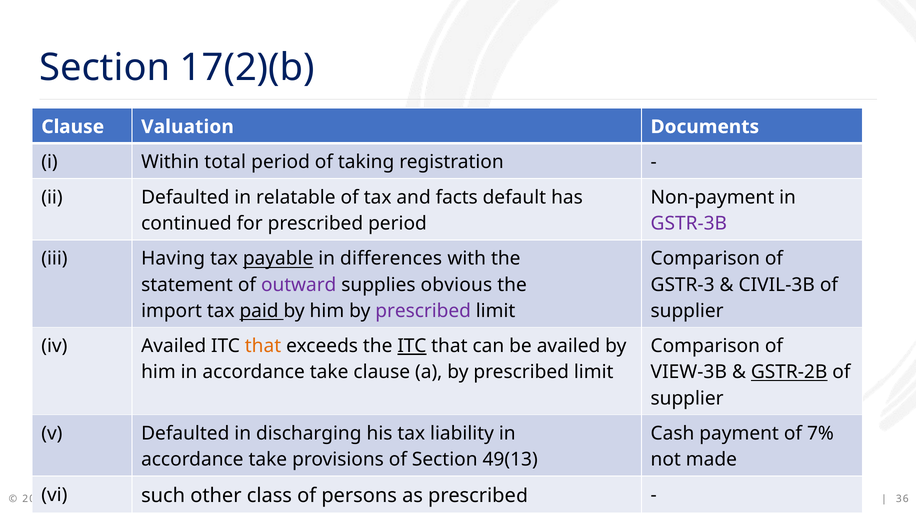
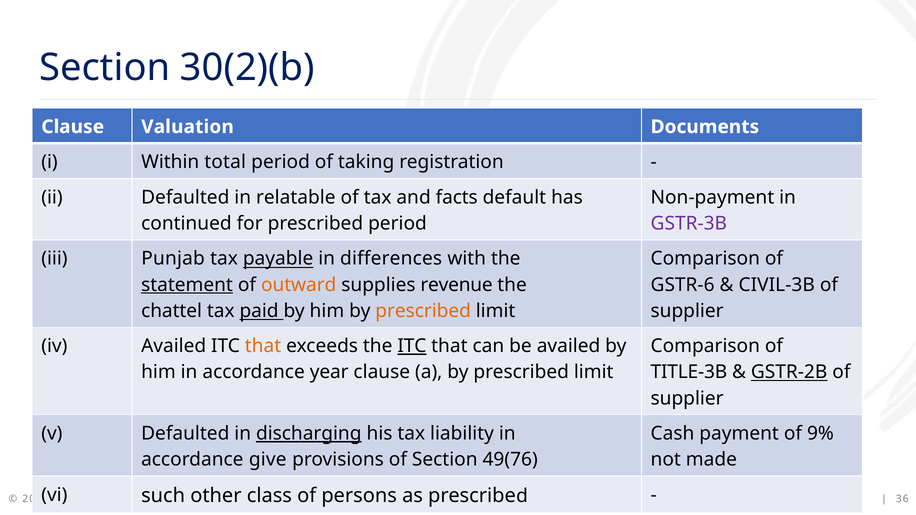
17(2)(b: 17(2)(b -> 30(2)(b (247, 68)
Having: Having -> Punjab (173, 259)
statement underline: none -> present (187, 285)
outward colour: purple -> orange (299, 285)
obvious: obvious -> revenue (457, 285)
GSTR-3: GSTR-3 -> GSTR-6 (683, 285)
import: import -> chattel (172, 311)
prescribed colour: purple -> orange (423, 311)
him in accordance take: take -> year (329, 372)
VIEW-3B: VIEW-3B -> TITLE-3B (689, 372)
discharging underline: none -> present (309, 434)
7%: 7% -> 9% (820, 434)
take: take -> give (268, 460)
49(13: 49(13 -> 49(76 (510, 460)
